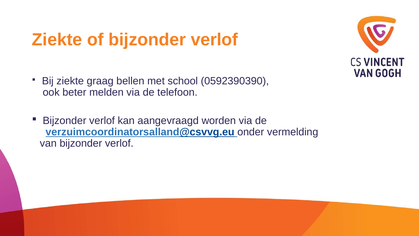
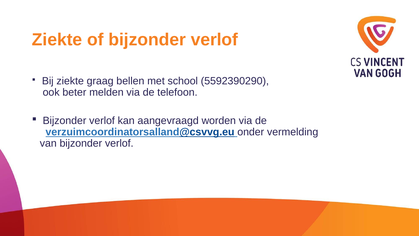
0592390390: 0592390390 -> 5592390290 (235, 81)
